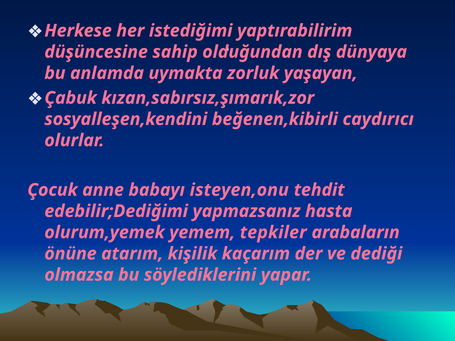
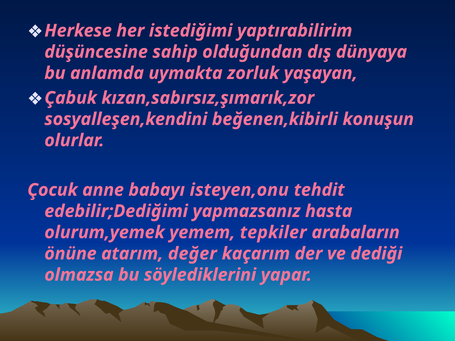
caydırıcı: caydırıcı -> konuşun (378, 119)
kişilik: kişilik -> değer (192, 254)
